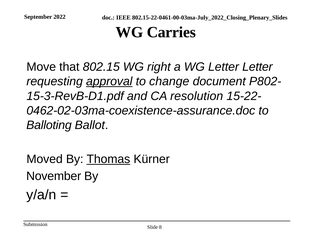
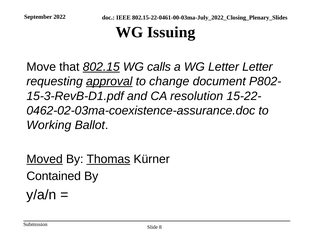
Carries: Carries -> Issuing (171, 32)
802.15 underline: none -> present (101, 67)
right: right -> calls (159, 67)
Balloting: Balloting -> Working (49, 125)
Moved underline: none -> present (45, 159)
November: November -> Contained (54, 176)
